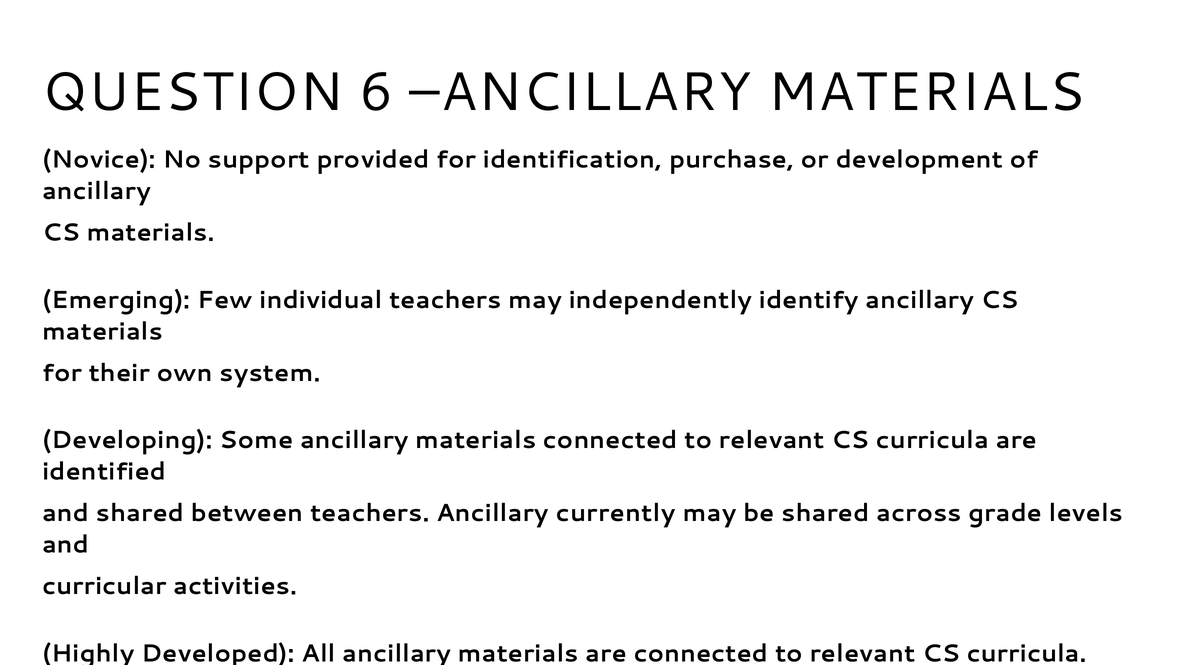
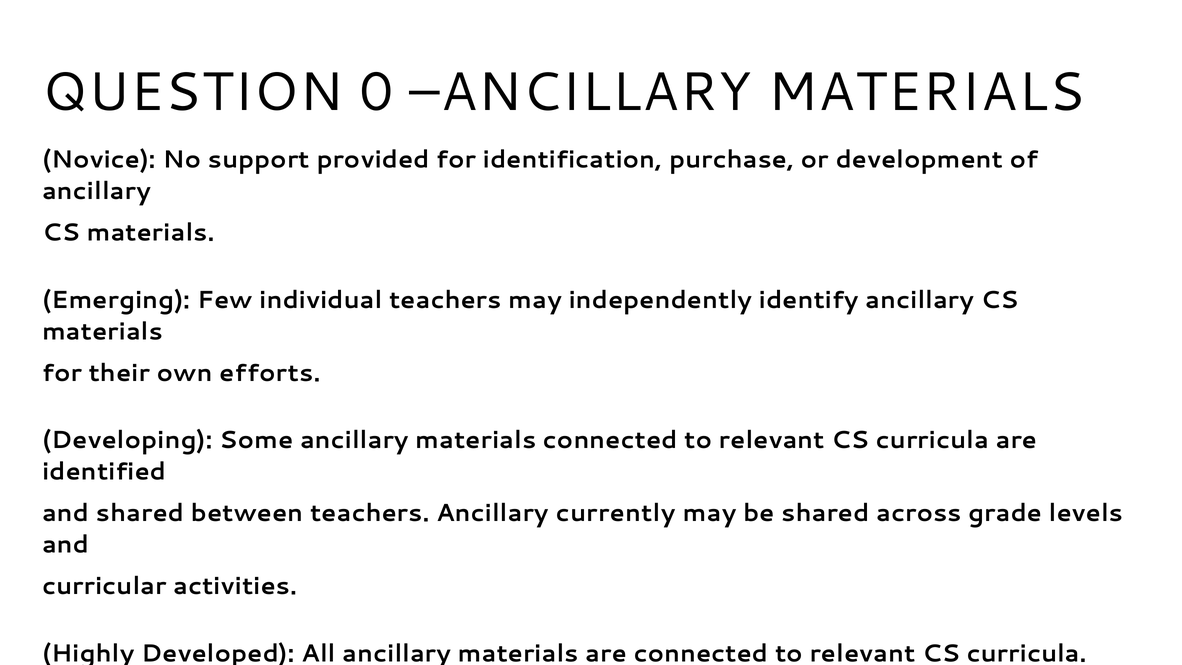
6: 6 -> 0 (376, 93)
system: system -> efforts (270, 373)
